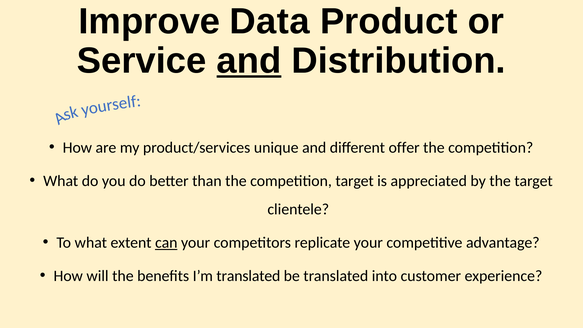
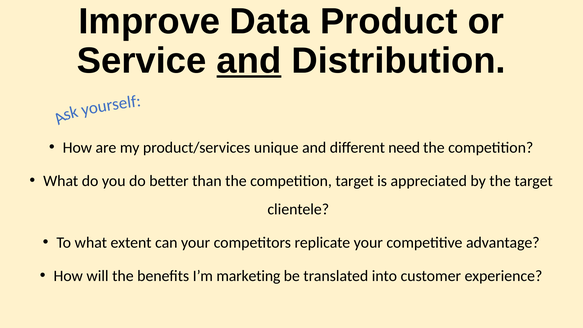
offer: offer -> need (404, 148)
can underline: present -> none (166, 243)
I’m translated: translated -> marketing (248, 276)
